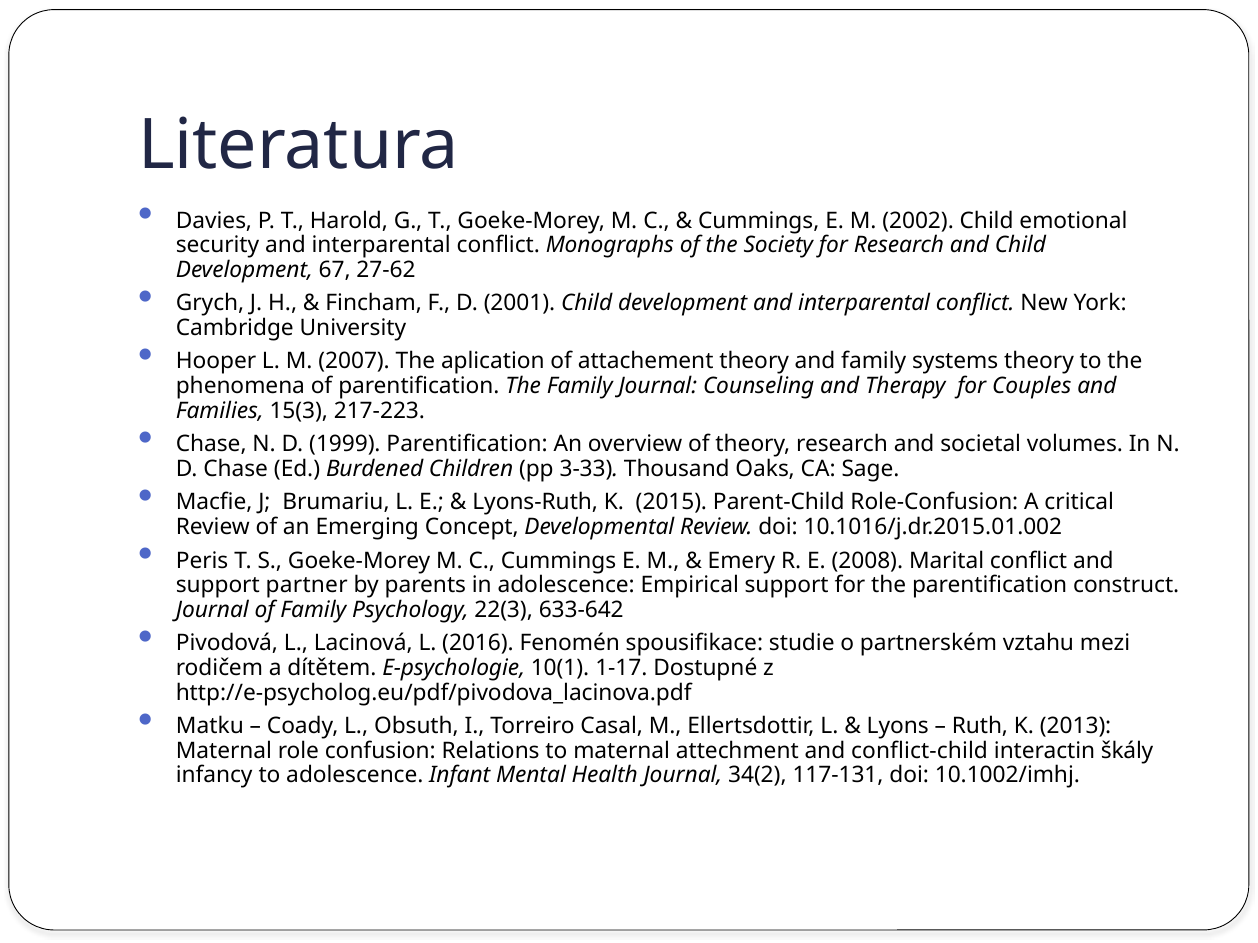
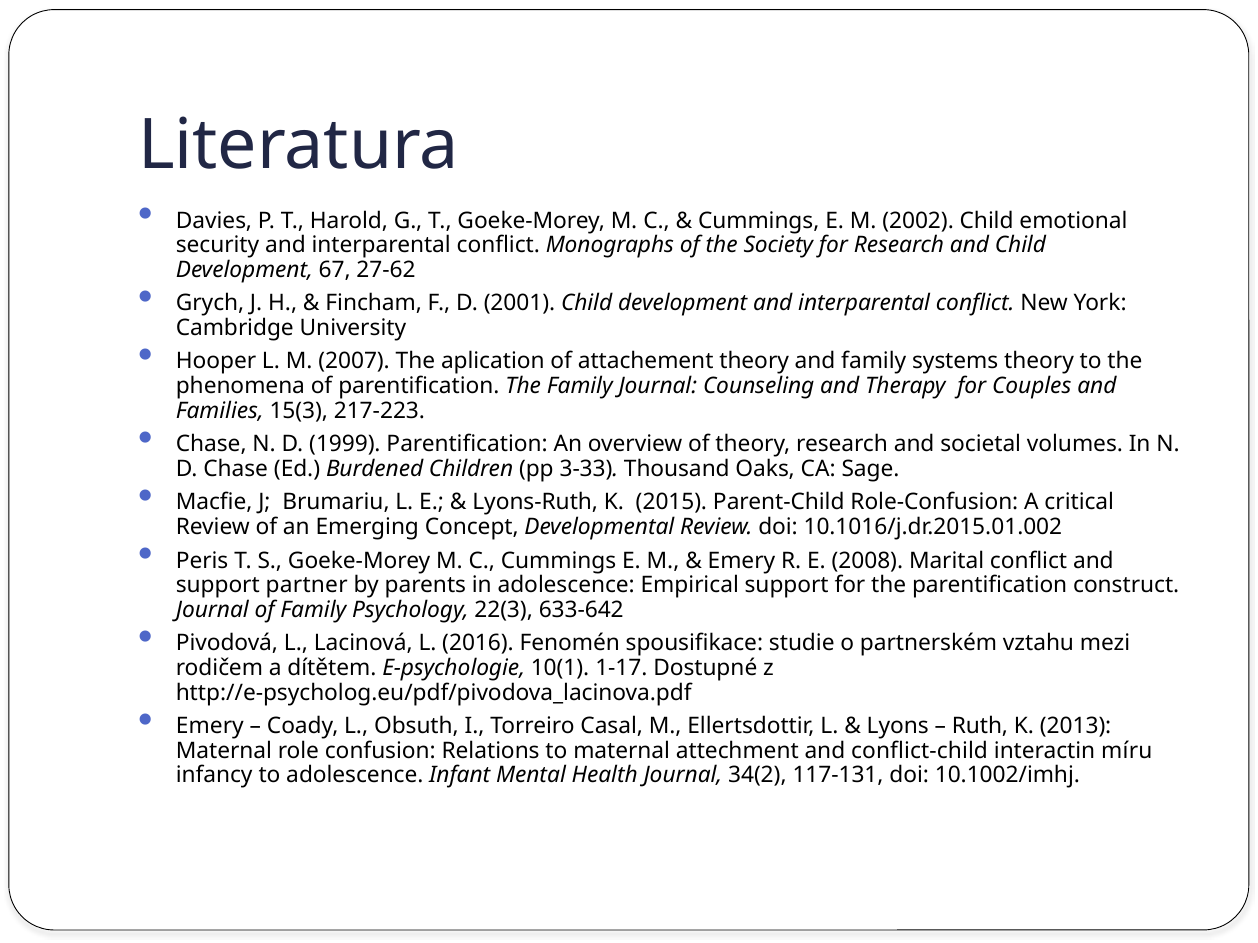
Matku: Matku -> Emery (210, 727)
škály: škály -> míru (1127, 751)
